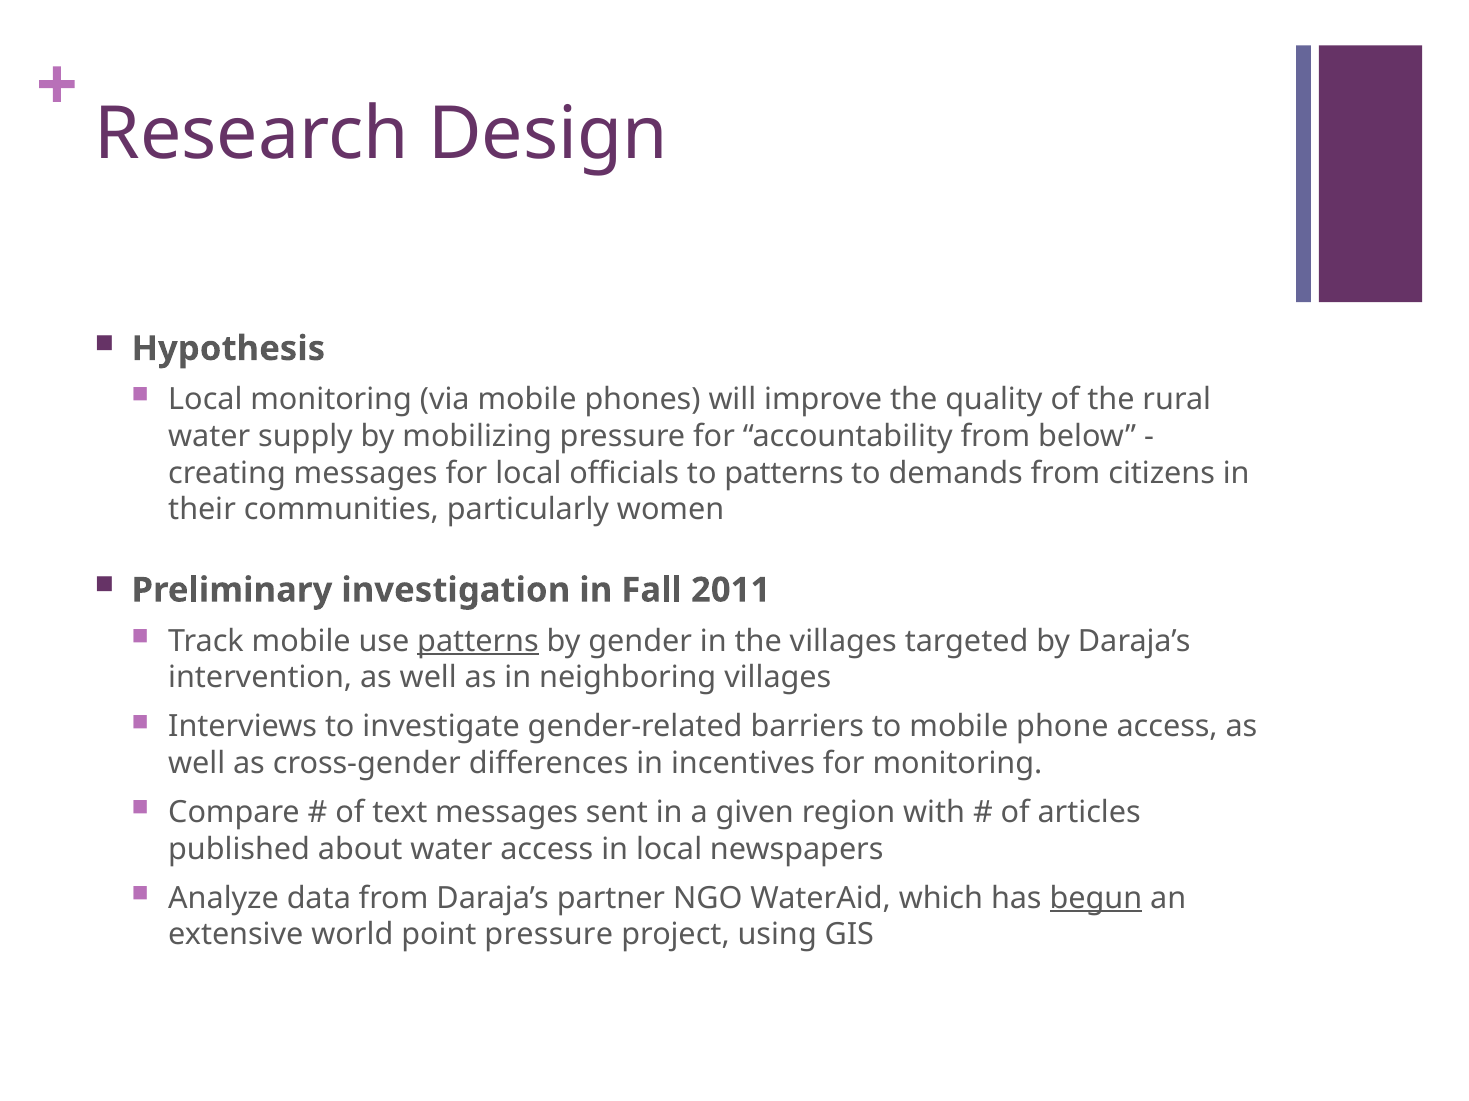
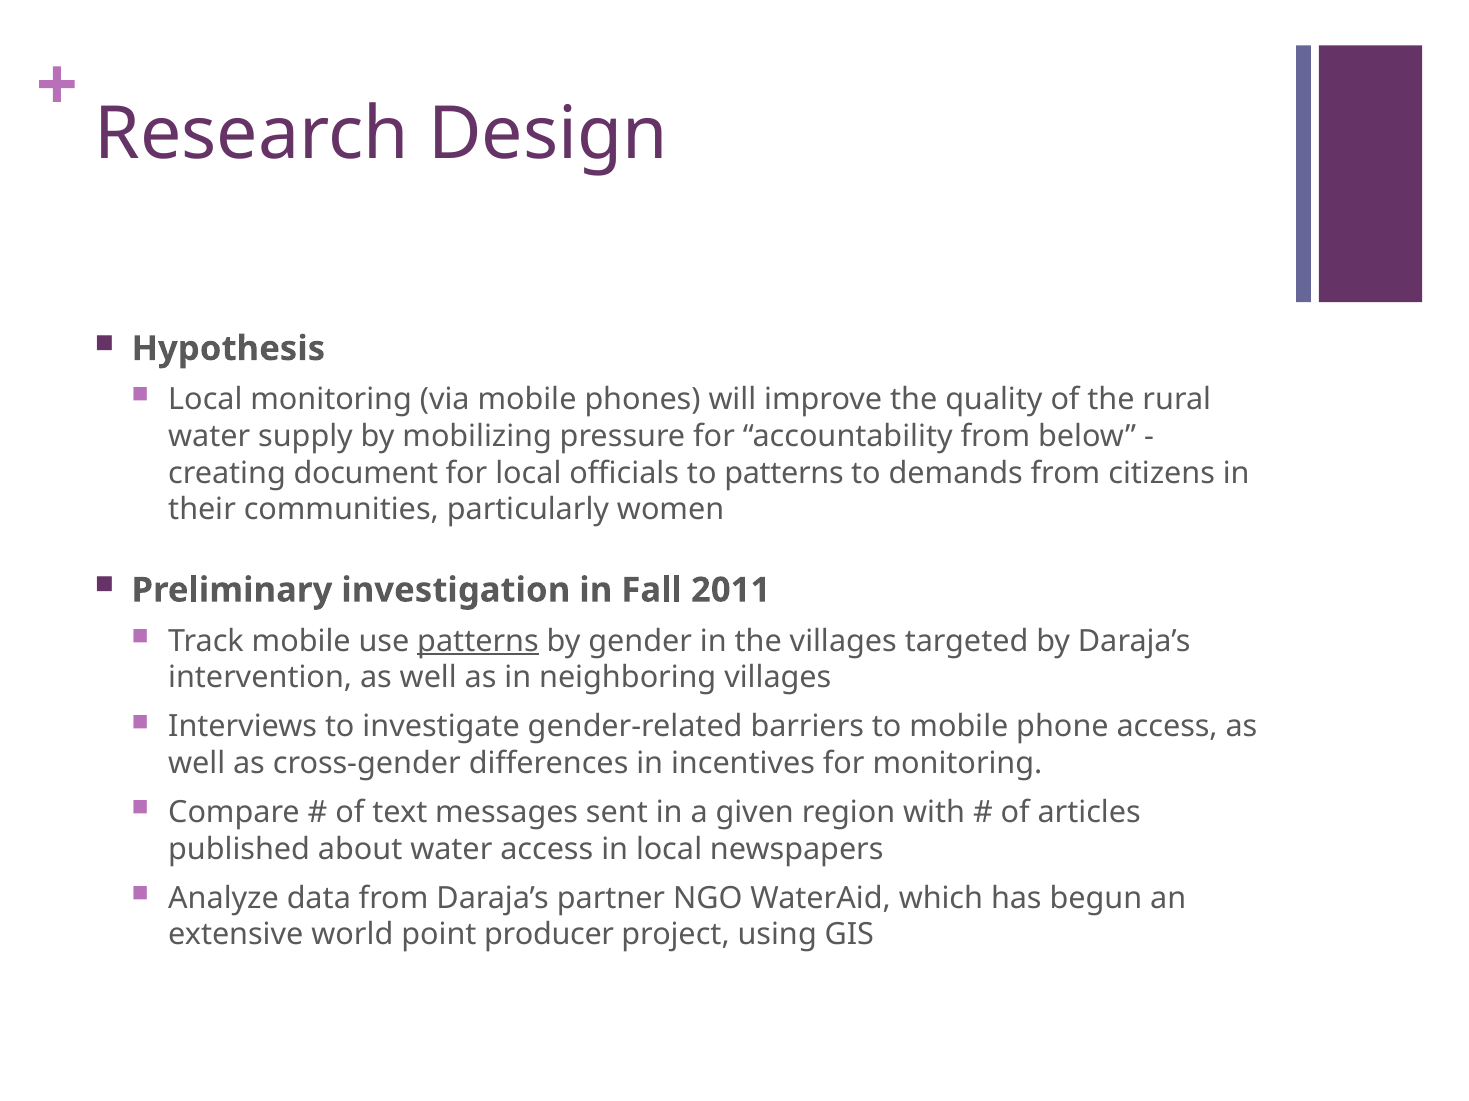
creating messages: messages -> document (366, 473)
begun underline: present -> none (1096, 899)
point pressure: pressure -> producer (549, 936)
